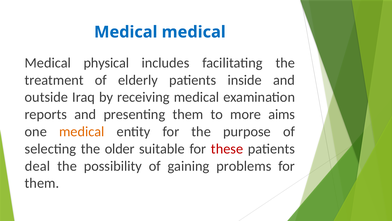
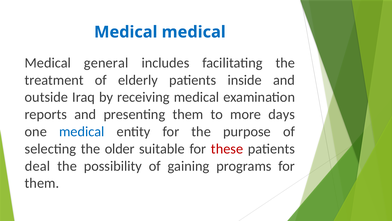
physical: physical -> general (106, 63)
aims: aims -> days (282, 114)
medical colour: orange -> blue (82, 131)
problems: problems -> programs (244, 166)
